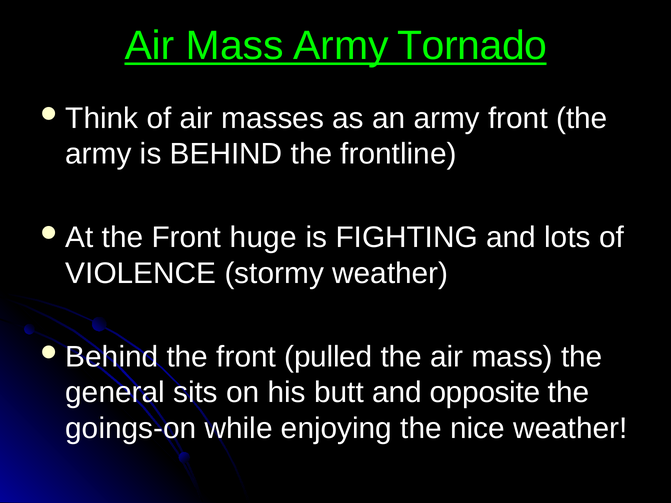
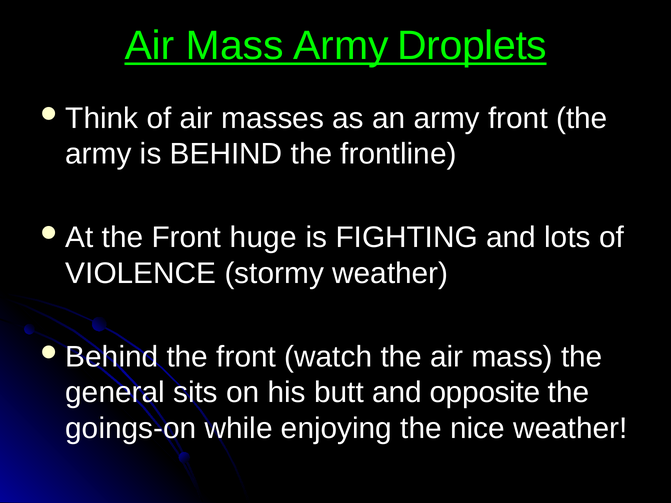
Tornado: Tornado -> Droplets (472, 46)
pulled: pulled -> watch (328, 357)
